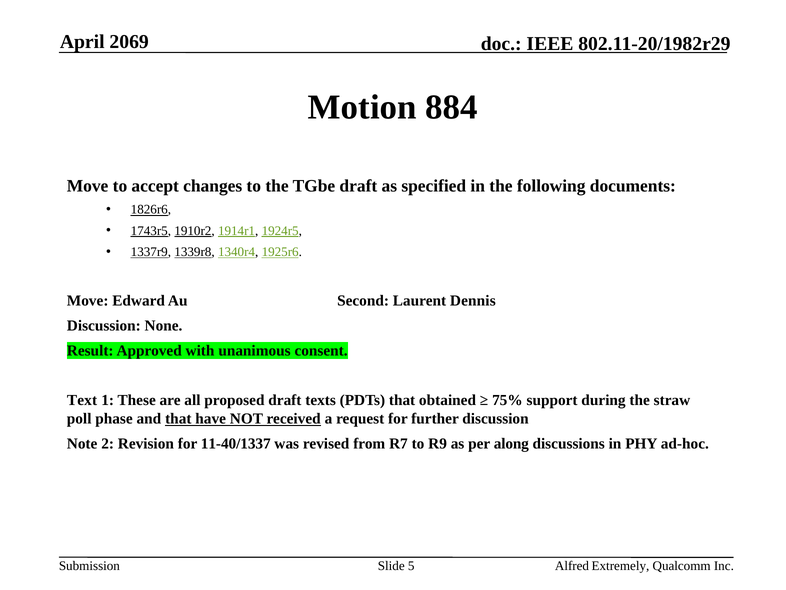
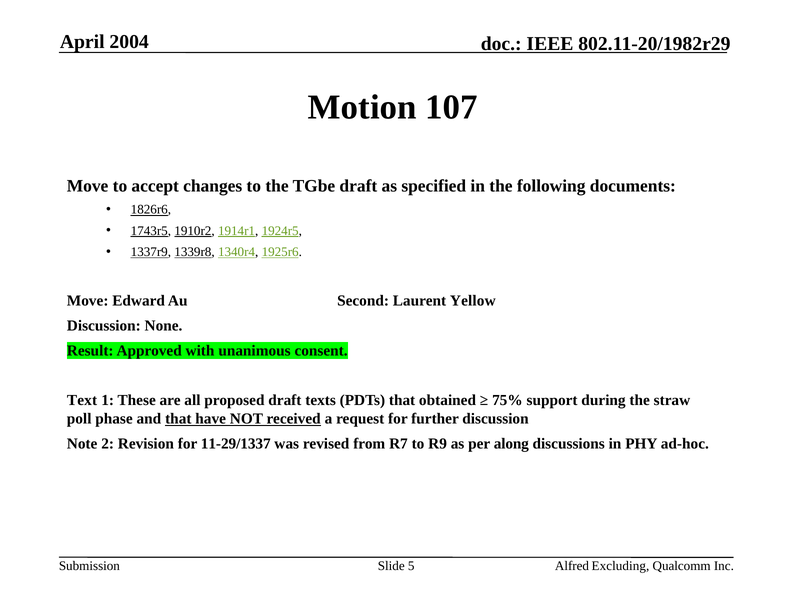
2069: 2069 -> 2004 (129, 42)
884: 884 -> 107 (452, 107)
Dennis: Dennis -> Yellow (473, 300)
11-40/1337: 11-40/1337 -> 11-29/1337 (236, 443)
Extremely: Extremely -> Excluding (620, 565)
